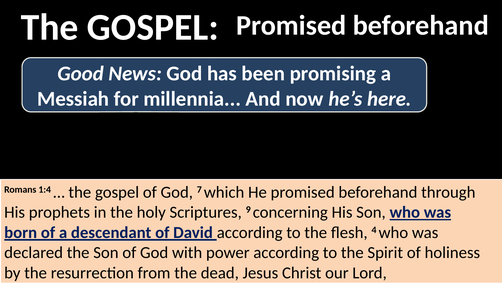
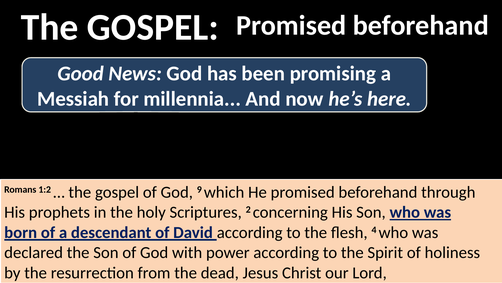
1:4: 1:4 -> 1:2 (45, 189)
7: 7 -> 9 (199, 189)
9: 9 -> 2 (248, 209)
